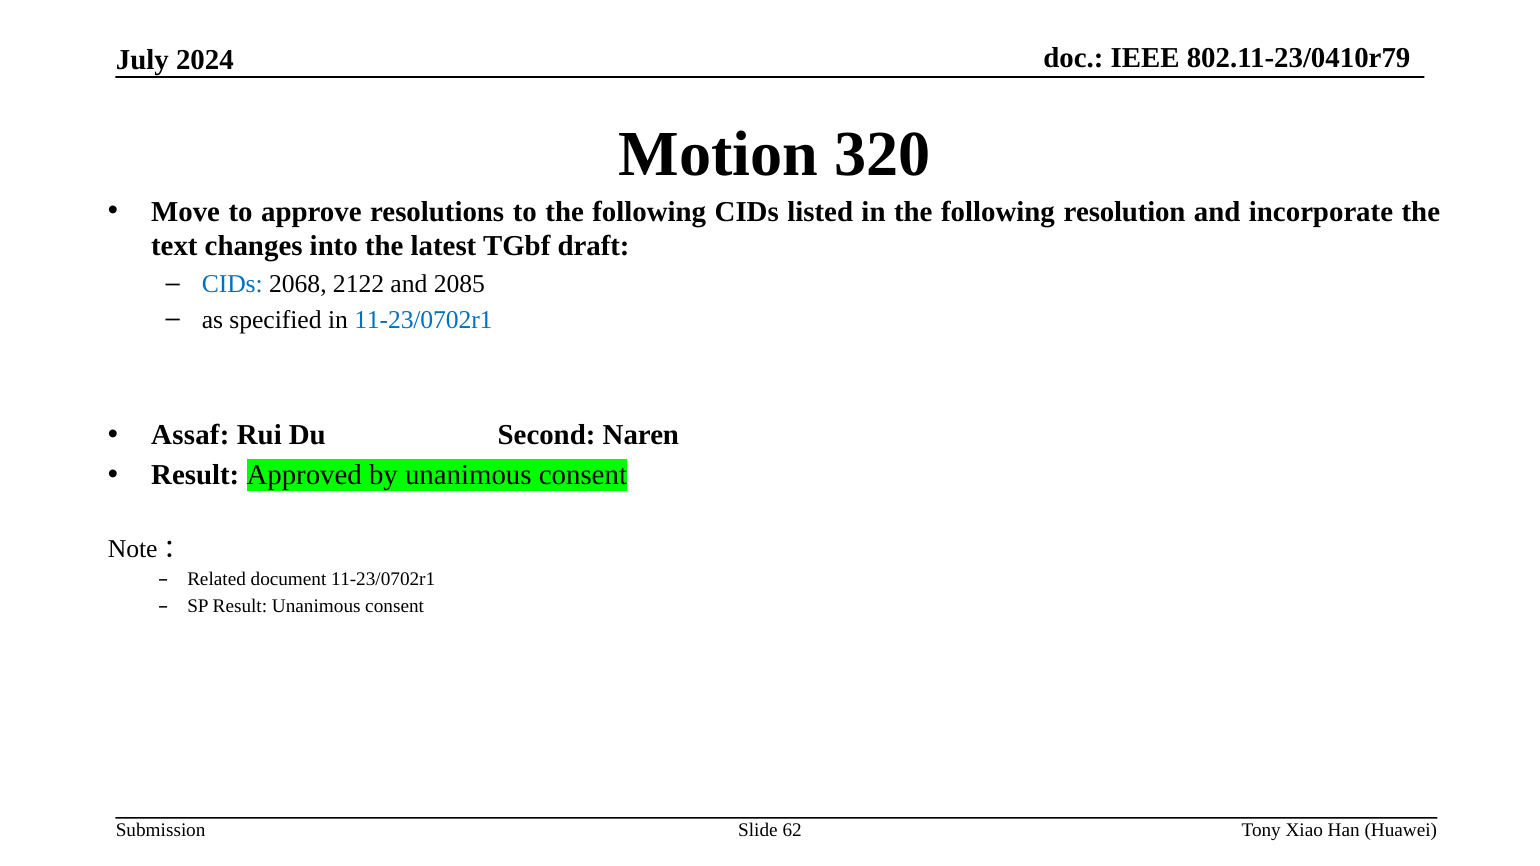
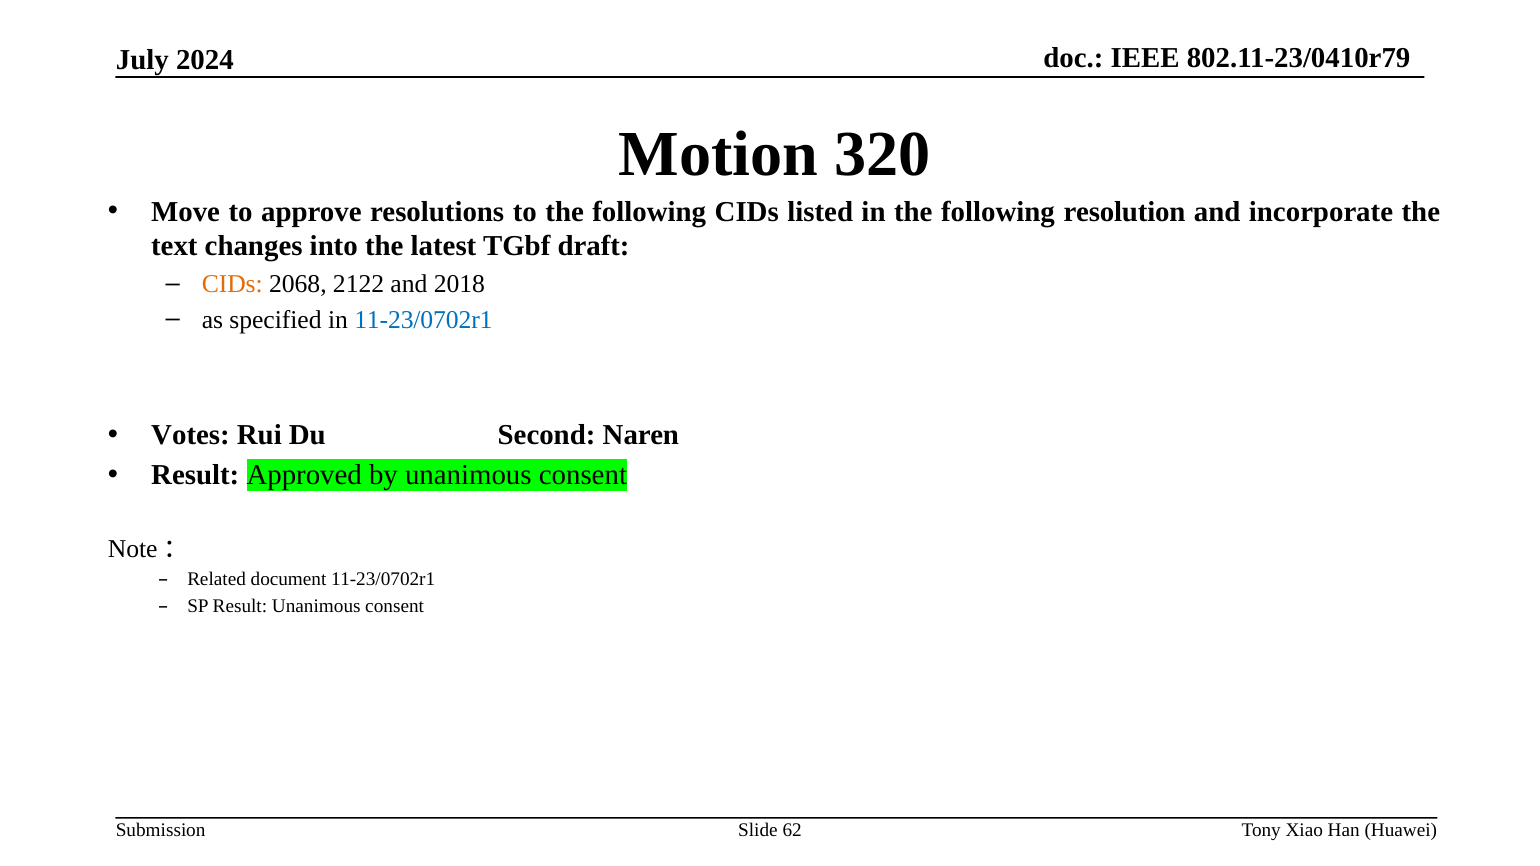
CIDs colour: blue -> orange (232, 284)
2085: 2085 -> 2018 (459, 284)
Assaf: Assaf -> Votes (190, 435)
